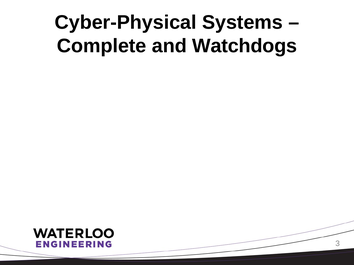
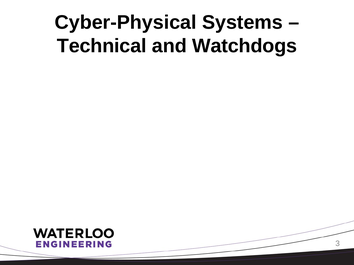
Complete: Complete -> Technical (102, 46)
